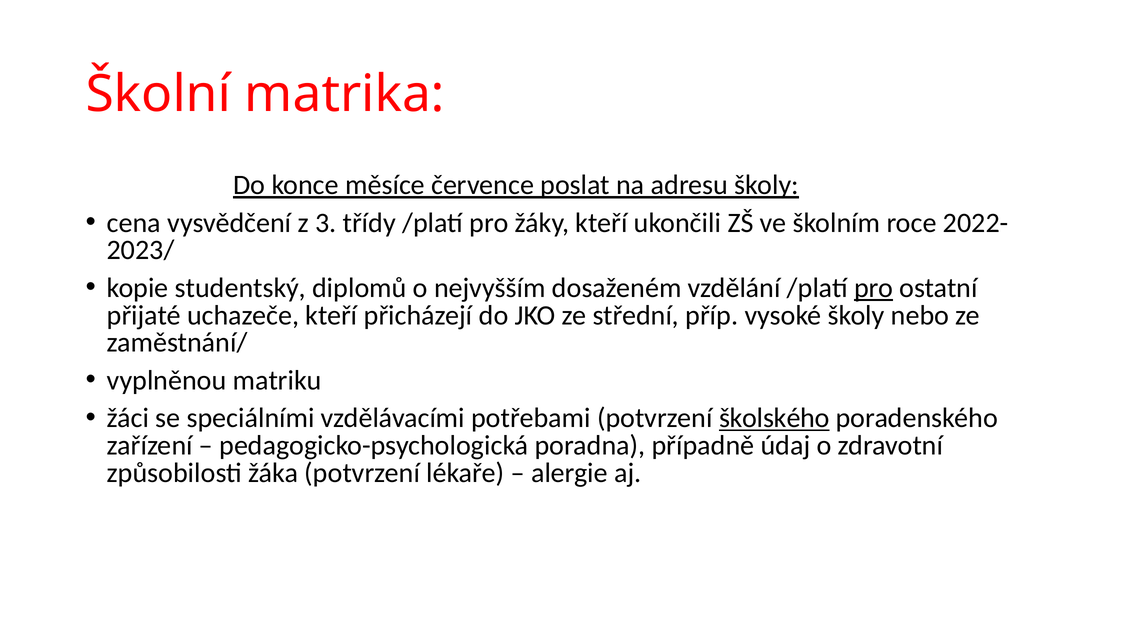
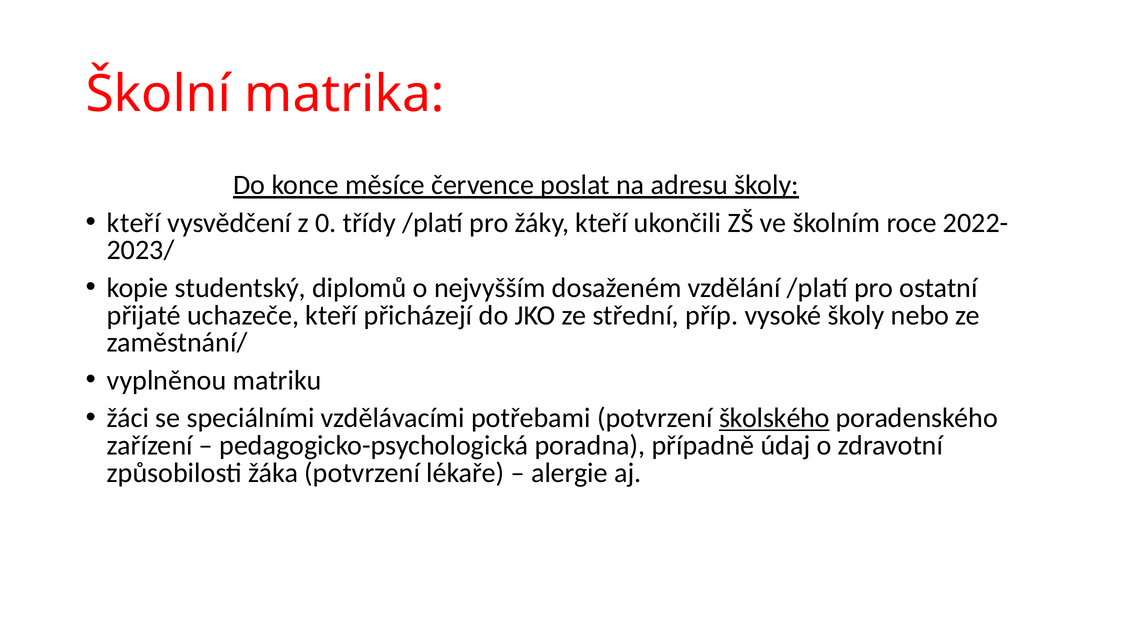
cena: cena -> kteří (134, 223)
3: 3 -> 0 (326, 223)
pro underline: present -> none (874, 288)
